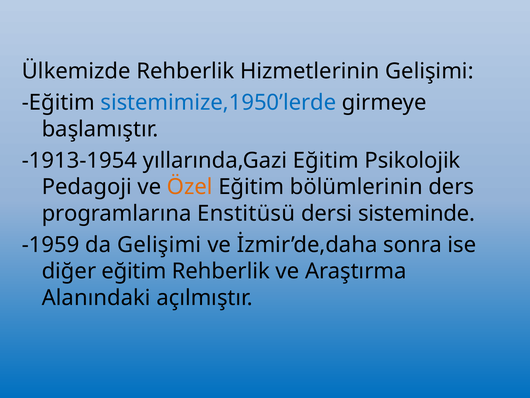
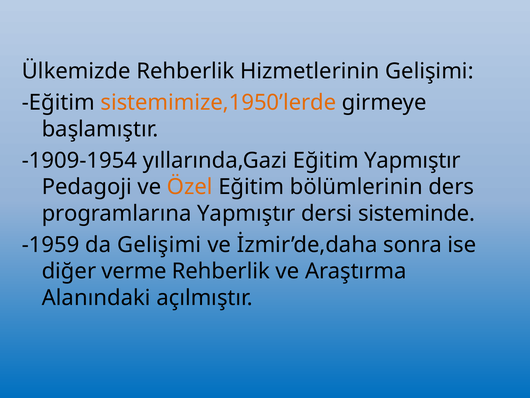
sistemimize,1950’lerde colour: blue -> orange (218, 102)
-1913-1954: -1913-1954 -> -1909-1954 (79, 160)
Eğitim Psikolojik: Psikolojik -> Yapmıştır (413, 160)
programlarına Enstitüsü: Enstitüsü -> Yapmıştır (246, 213)
diğer eğitim: eğitim -> verme (134, 271)
